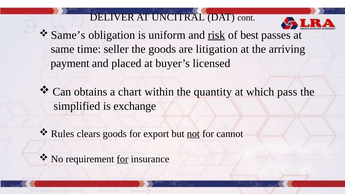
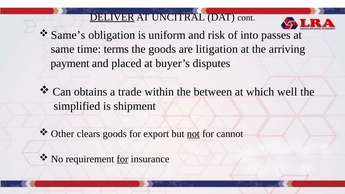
DELIVER underline: none -> present (112, 17)
risk underline: present -> none (216, 35)
best: best -> into (249, 35)
seller: seller -> terms (116, 49)
licensed: licensed -> disputes (211, 63)
chart: chart -> trade (130, 92)
quantity: quantity -> between (213, 92)
pass: pass -> well (287, 92)
exchange: exchange -> shipment (135, 106)
Rules: Rules -> Other (63, 134)
